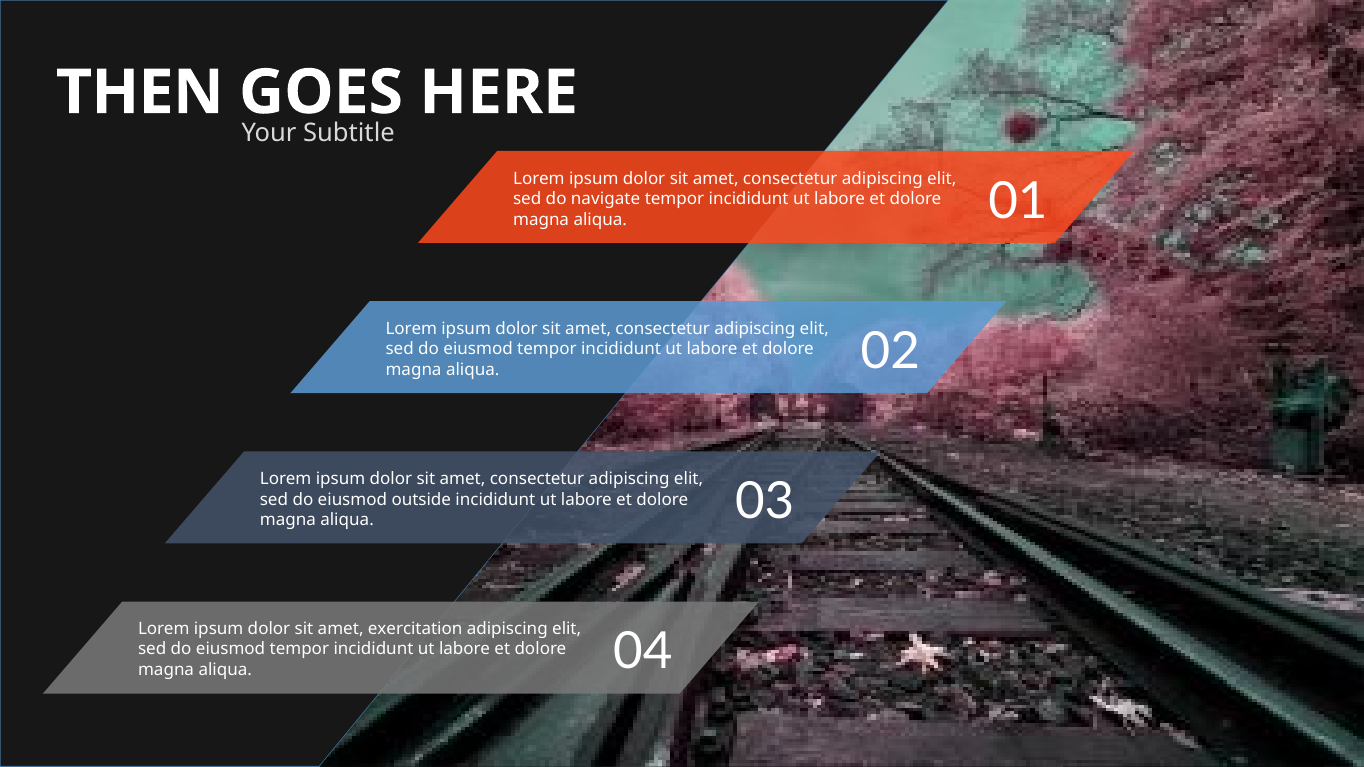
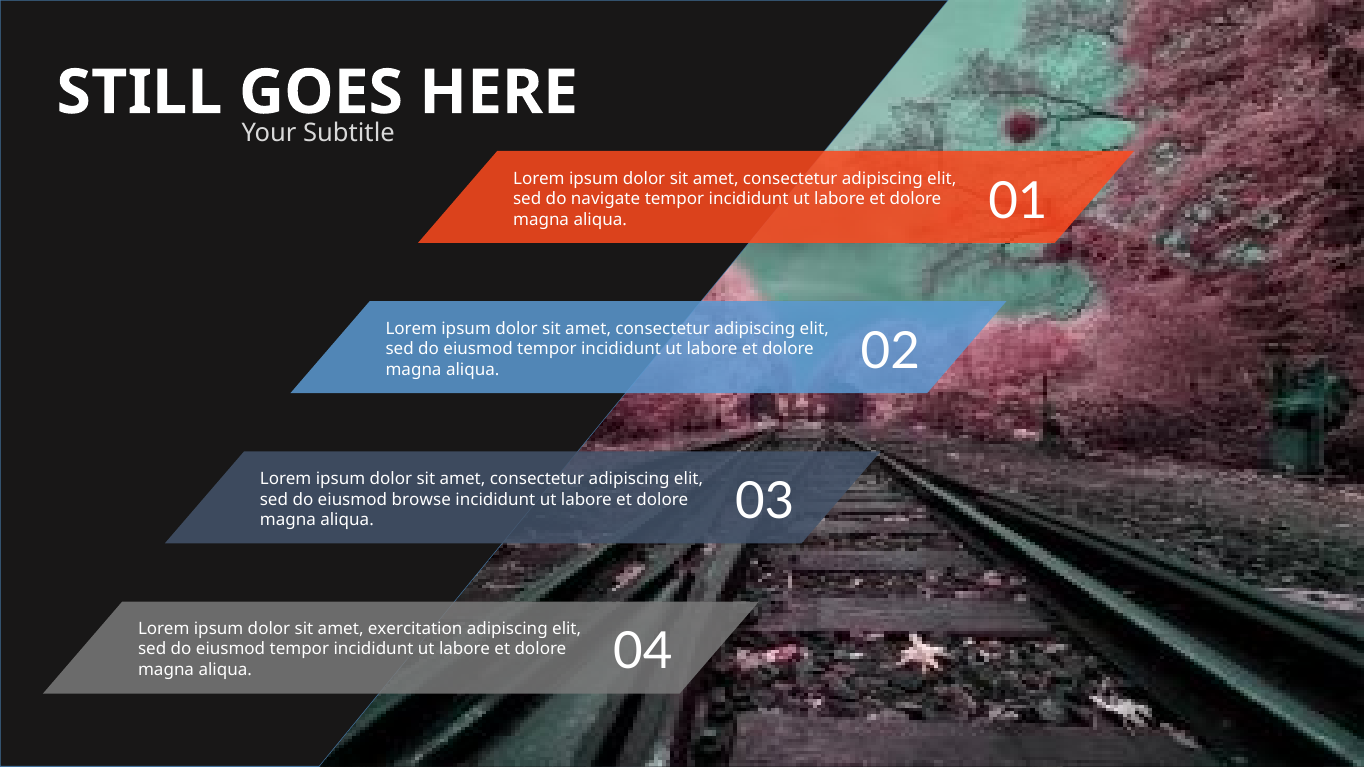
THEN: THEN -> STILL (139, 93)
outside: outside -> browse (421, 500)
